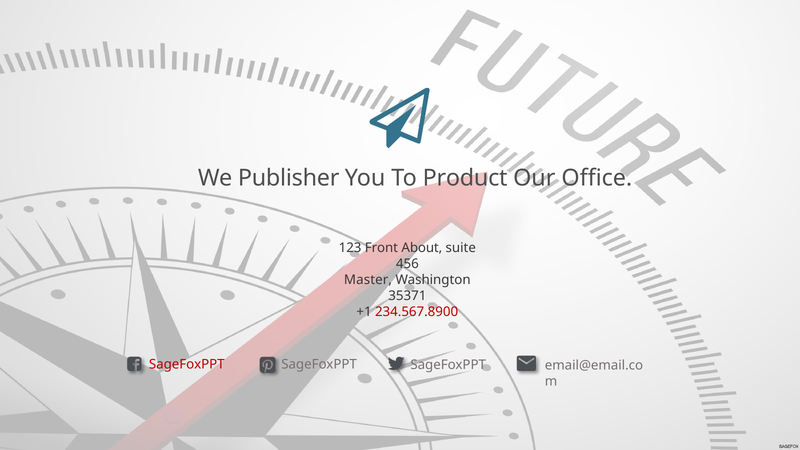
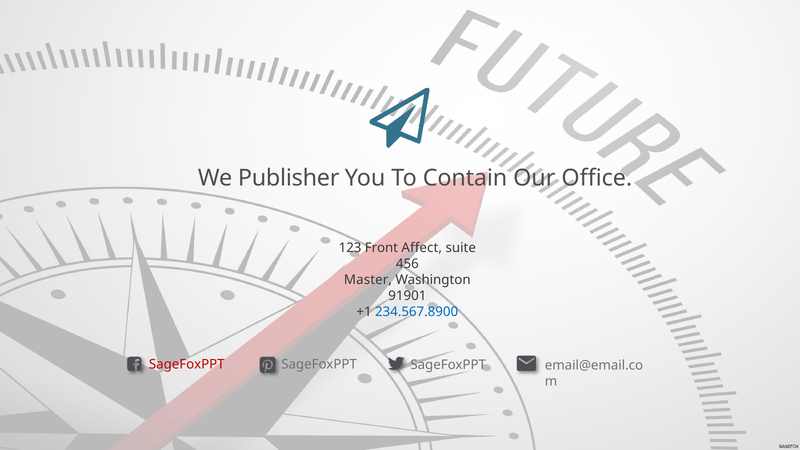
Product: Product -> Contain (465, 178)
About: About -> Affect (422, 248)
35371: 35371 -> 91901 (407, 296)
234.567.8900 colour: red -> blue (417, 312)
